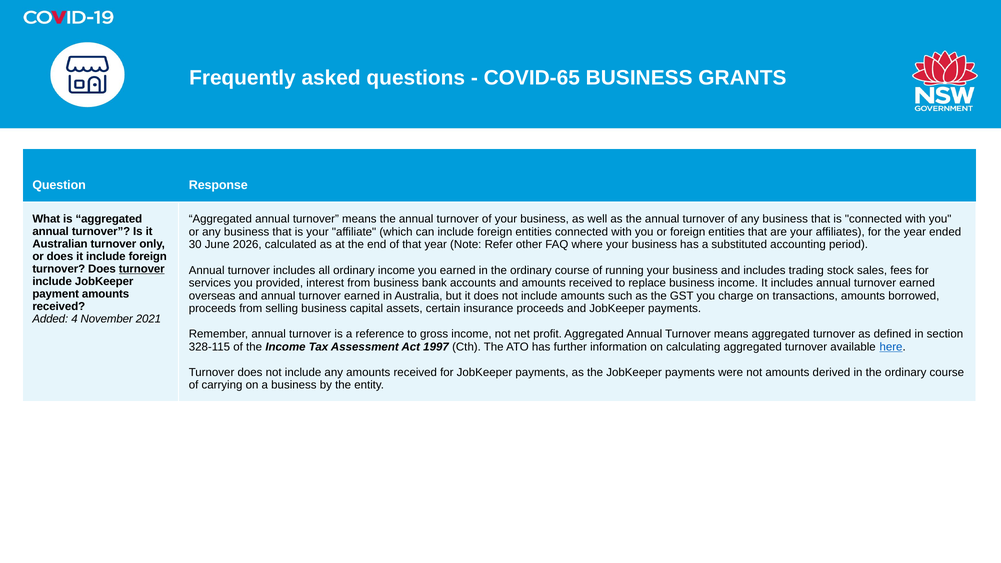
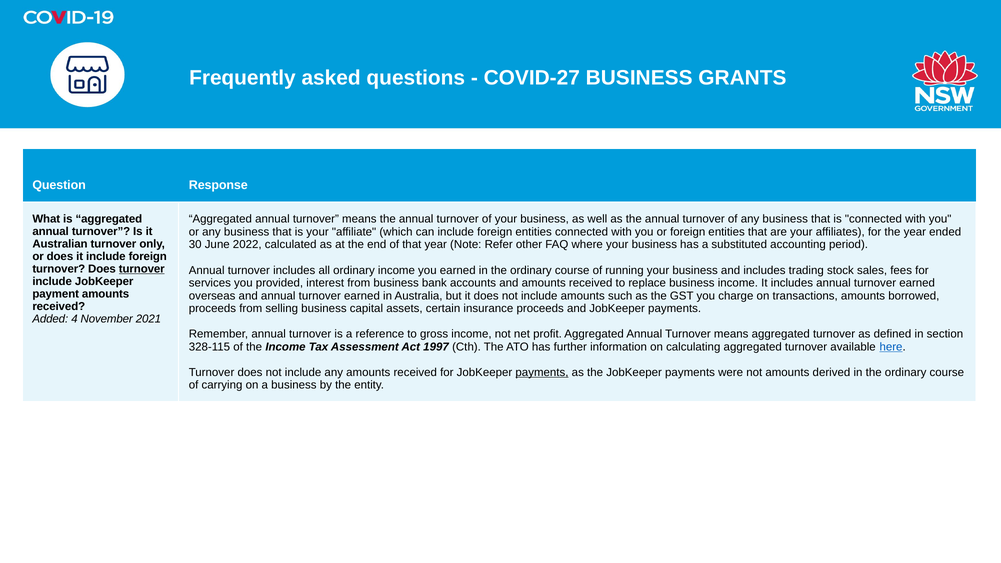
COVID-65: COVID-65 -> COVID-27 (532, 78)
2026: 2026 -> 2022 (247, 245)
payments underline: none -> present (542, 372)
